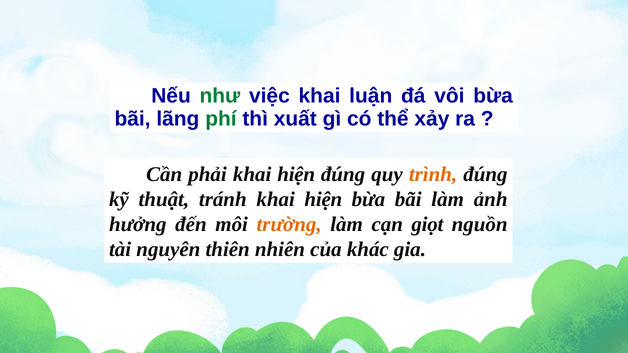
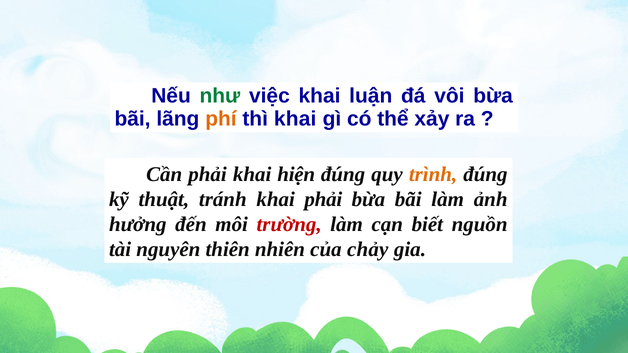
phí colour: green -> orange (221, 119)
thì xuất: xuất -> khai (295, 119)
tránh khai hiện: hiện -> phải (323, 199)
trường colour: orange -> red (289, 225)
giọt: giọt -> biết (427, 225)
khác: khác -> chảy (368, 250)
